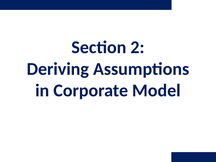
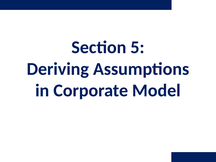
2: 2 -> 5 (137, 47)
